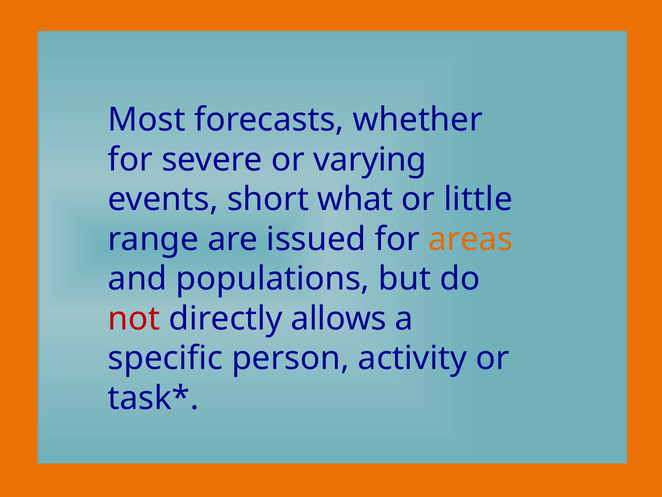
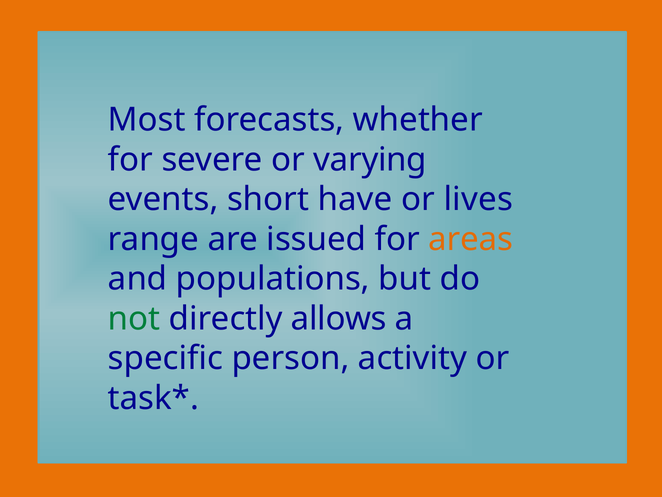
what: what -> have (355, 199)
little: little -> lives (478, 199)
not colour: red -> green (134, 318)
